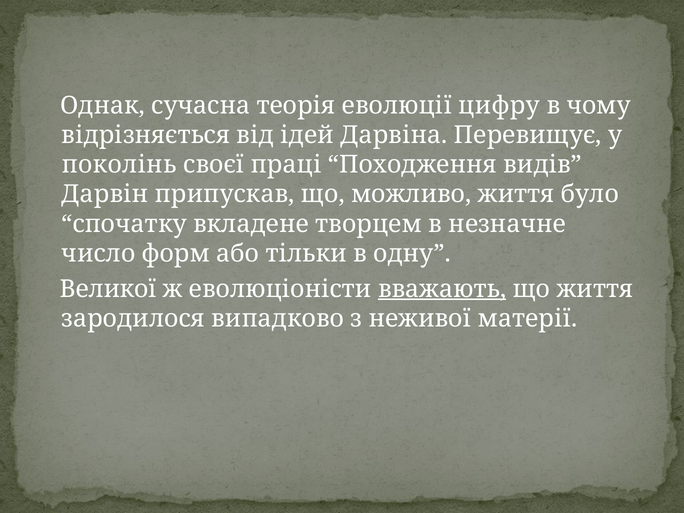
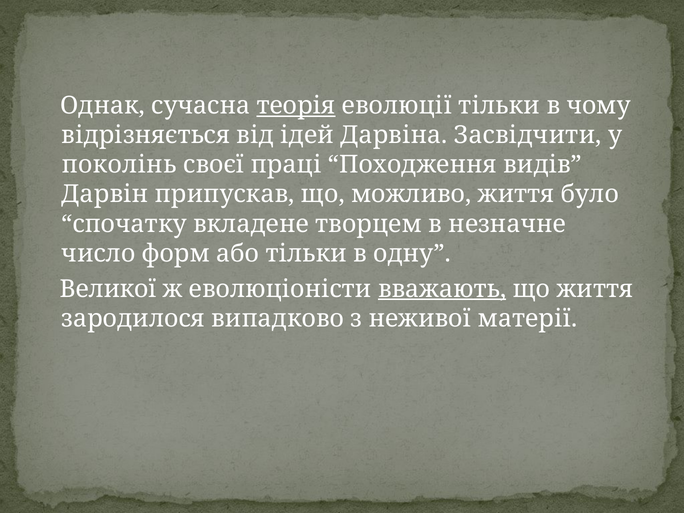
теорія underline: none -> present (296, 105)
еволюції цифру: цифру -> тільки (499, 105)
Перевищує: Перевищує -> Засвідчити (528, 135)
